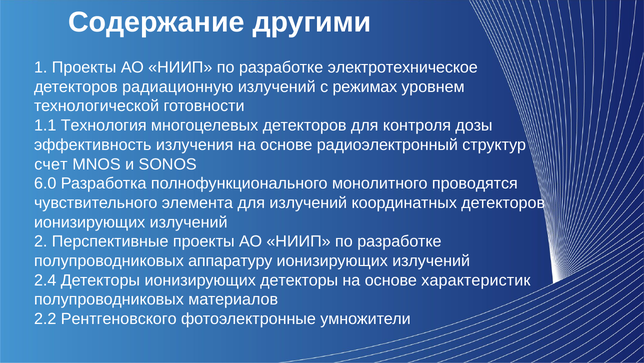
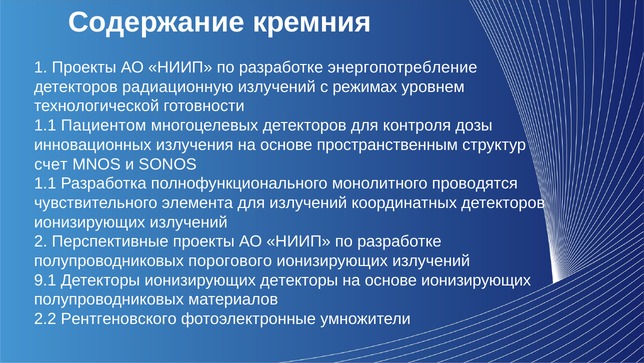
другими: другими -> кремния (312, 22)
электротехническое: электротехническое -> энергопотребление (403, 67)
Технология: Технология -> Пациентом (104, 125)
эффективность: эффективность -> инновационных (93, 145)
радиоэлектронный: радиоэлектронный -> пространственным (387, 145)
6.0: 6.0 -> 1.1 (45, 183)
аппаратуру: аппаратуру -> порогового (230, 261)
2.4: 2.4 -> 9.1 (45, 280)
основе характеристик: характеристик -> ионизирующих (476, 280)
